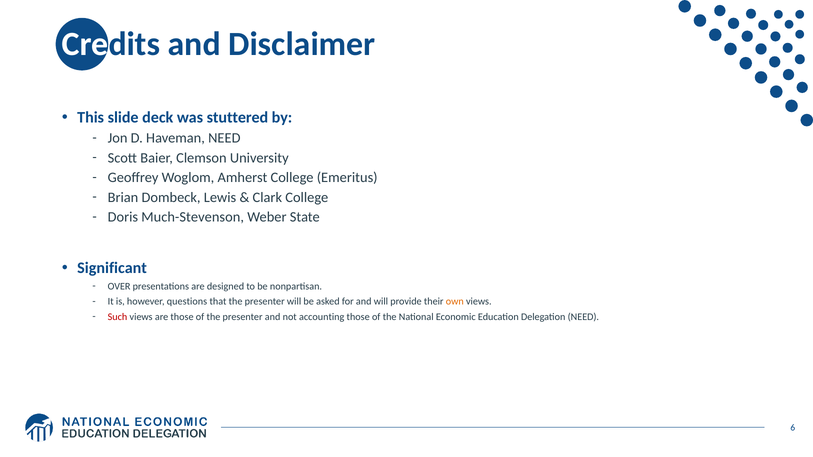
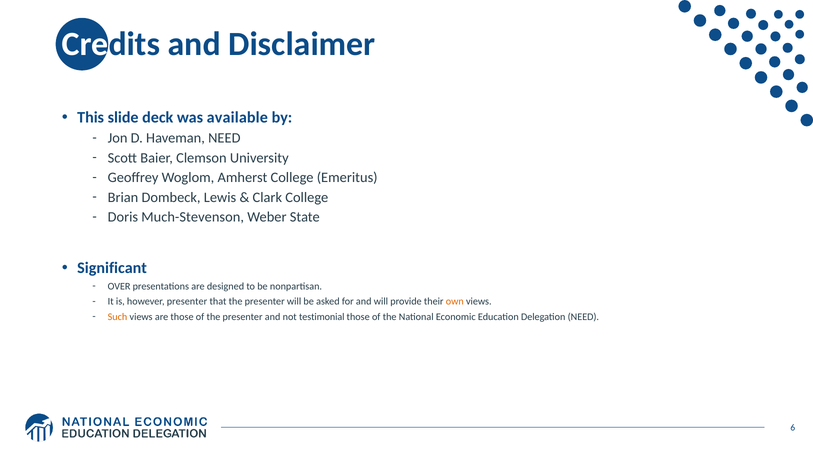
stuttered: stuttered -> available (237, 118)
however questions: questions -> presenter (187, 302)
Such colour: red -> orange (117, 317)
accounting: accounting -> testimonial (322, 317)
